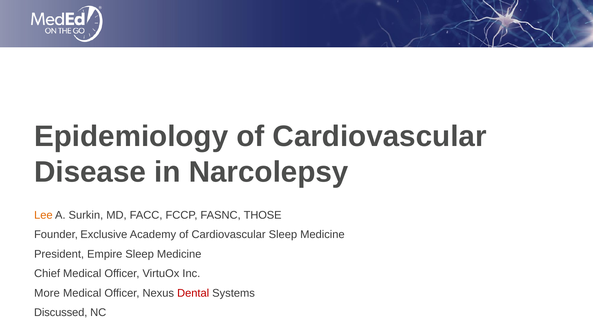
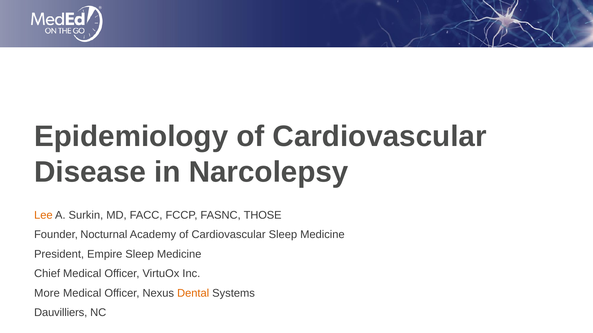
Exclusive: Exclusive -> Nocturnal (104, 235)
Dental colour: red -> orange (193, 294)
Discussed: Discussed -> Dauvilliers (61, 313)
